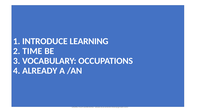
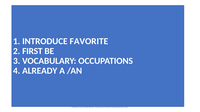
INTRODUCE LEARNING: LEARNING -> FAVORITE (89, 41)
TIME: TIME -> FIRST (32, 51)
